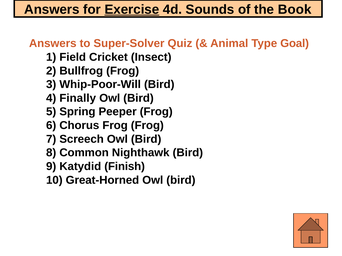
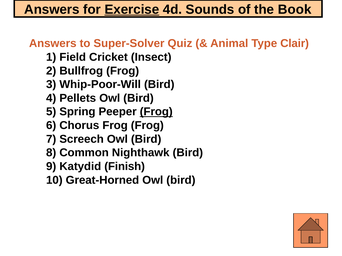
Goal: Goal -> Clair (295, 44)
Finally: Finally -> Pellets (78, 98)
Frog underline: none -> present (156, 112)
